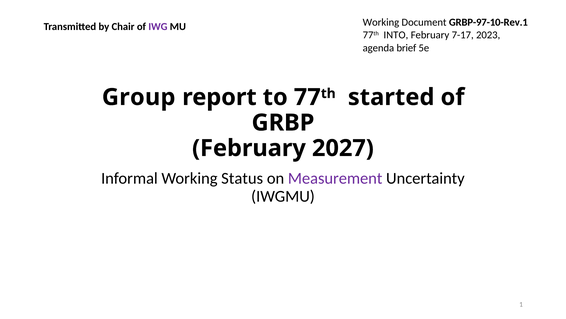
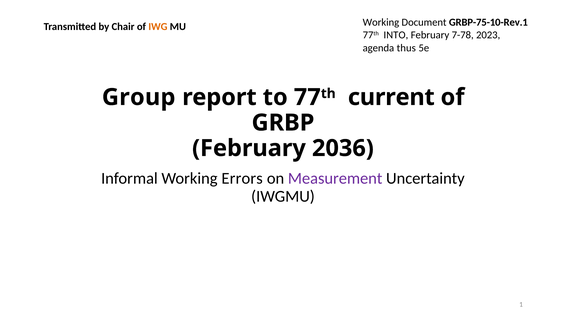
IWG colour: purple -> orange (158, 27)
GRBP-97-10-Rev.1: GRBP-97-10-Rev.1 -> GRBP-75-10-Rev.1 (488, 22)
7-17: 7-17 -> 7-78 (463, 35)
brief: brief -> thus (406, 48)
started: started -> current (391, 97)
2027: 2027 -> 2036 (343, 148)
Status: Status -> Errors (242, 178)
